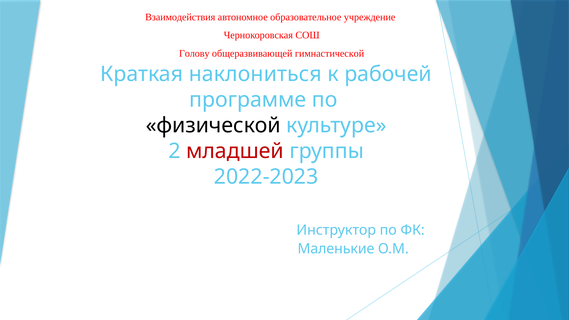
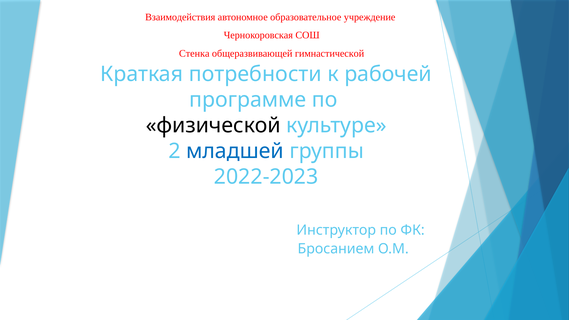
Голову: Голову -> Стенка (194, 53)
наклониться: наклониться -> потребности (255, 74)
младшей colour: red -> blue (235, 151)
Маленькие: Маленькие -> Бросанием (336, 249)
